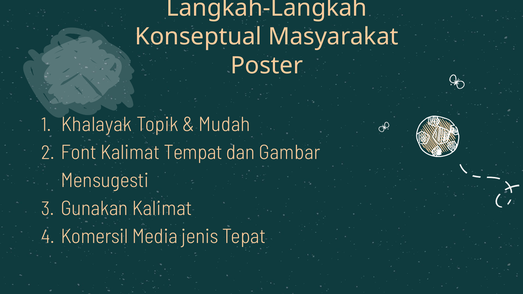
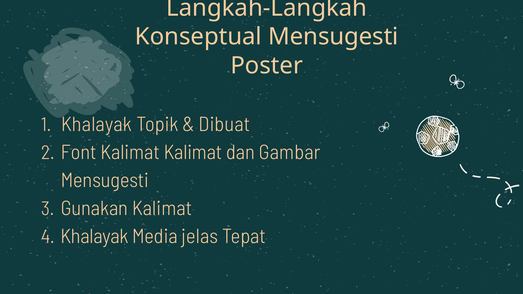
Konseptual Masyarakat: Masyarakat -> Mensugesti (333, 37)
Mudah: Mudah -> Dibuat (224, 124)
Kalimat Tempat: Tempat -> Kalimat (193, 153)
Komersil: Komersil -> Khalayak (94, 237)
jenis: jenis -> jelas (200, 237)
